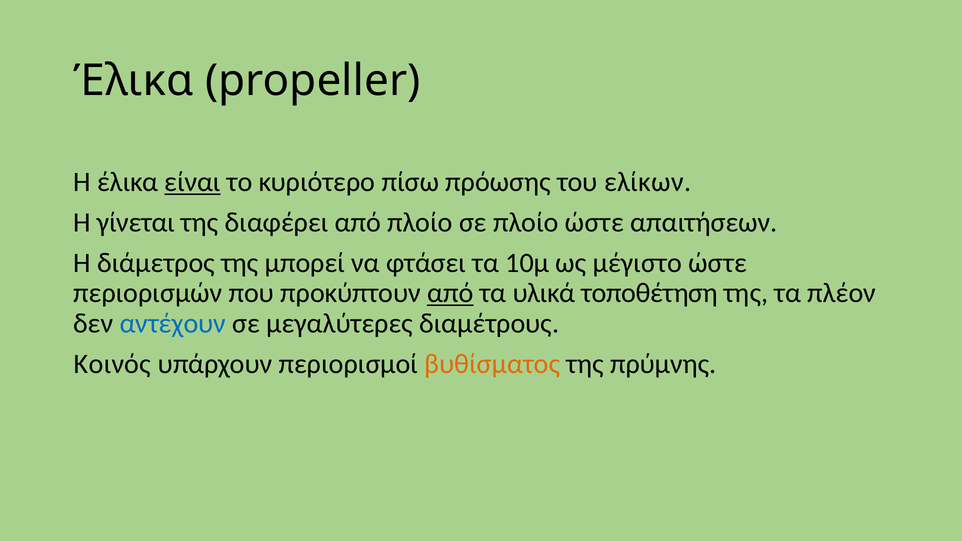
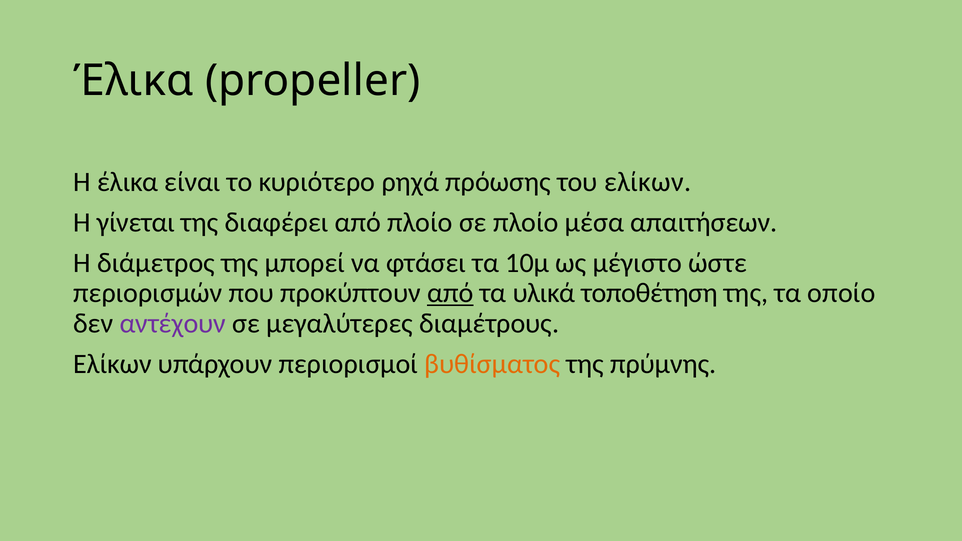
είναι underline: present -> none (193, 182)
πίσω: πίσω -> ρηχά (410, 182)
πλοίο ώστε: ώστε -> μέσα (594, 223)
πλέον: πλέον -> οποίο (841, 293)
αντέχουν colour: blue -> purple (173, 324)
Κοινός: Κοινός -> Ελίκων (113, 364)
